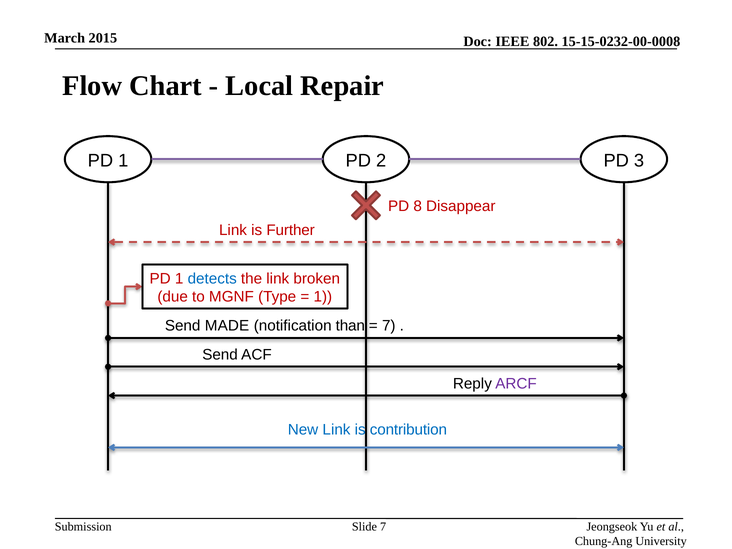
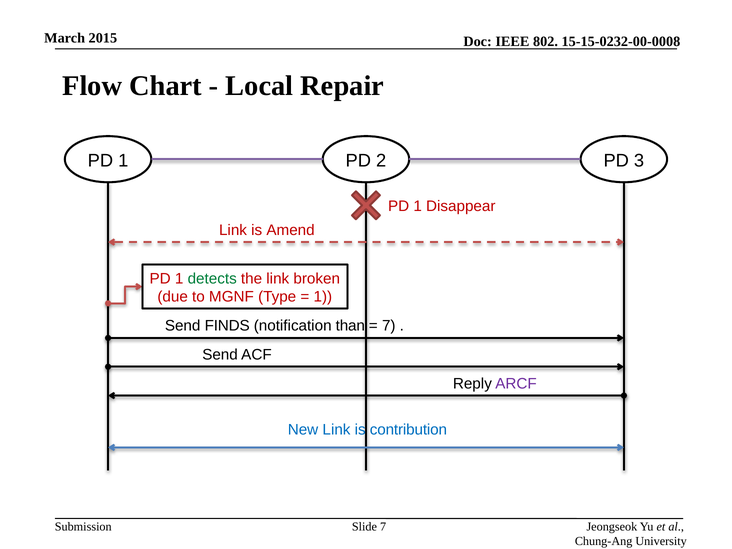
8: 8 -> 1 (418, 206)
Further: Further -> Amend (291, 230)
detects colour: blue -> green (212, 279)
MADE: MADE -> FINDS (227, 326)
